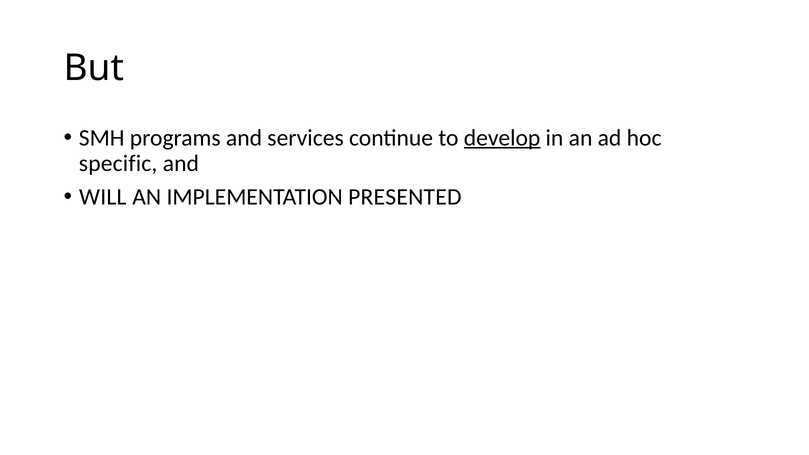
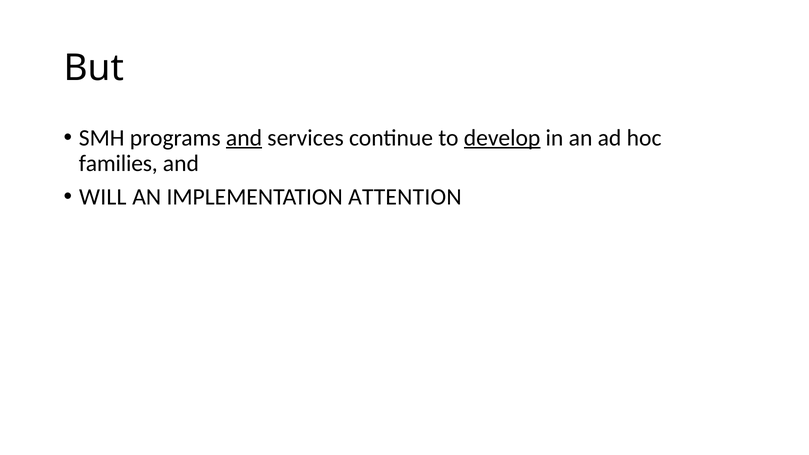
and underline: none -> present (244, 138)
specific: specific -> families (118, 163)
PRESENTED: PRESENTED -> ATTENTION (405, 197)
